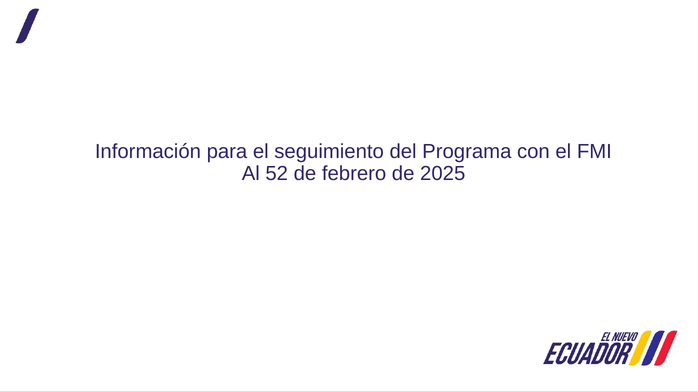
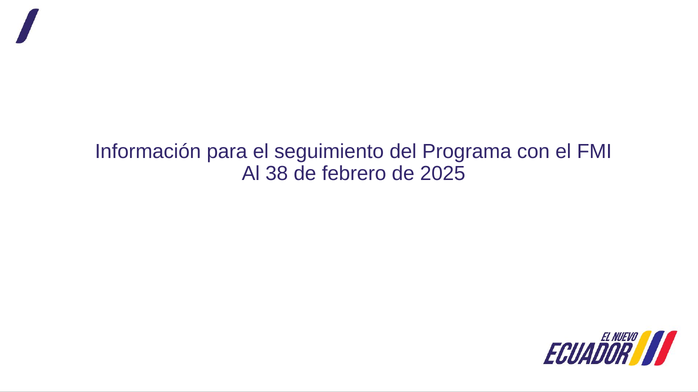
52: 52 -> 38 (277, 174)
